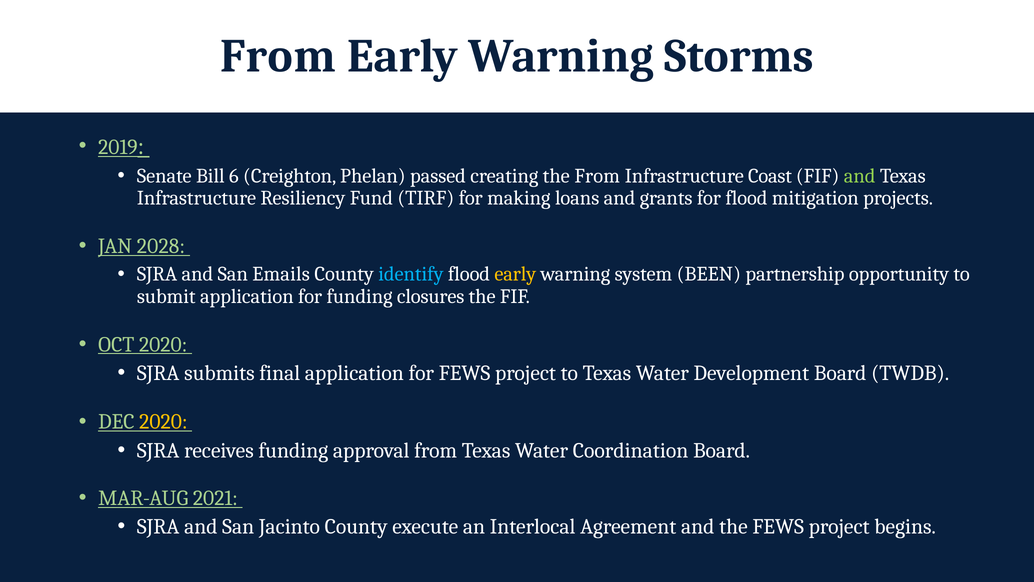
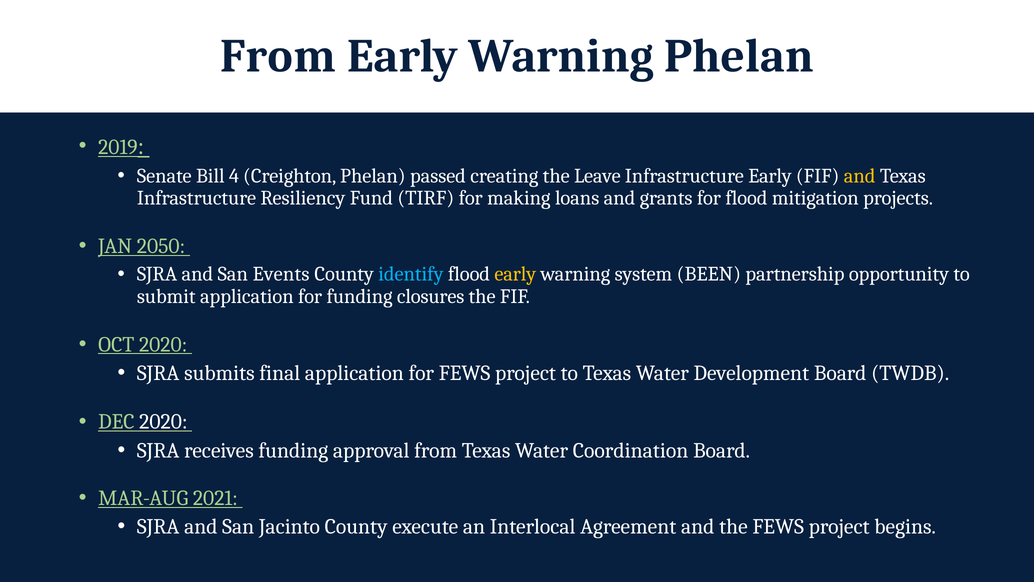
Warning Storms: Storms -> Phelan (739, 56)
6: 6 -> 4 (234, 176)
the From: From -> Leave (597, 176)
Infrastructure Coast: Coast -> Early (770, 176)
and colour: light green -> yellow (860, 176)
2028: 2028 -> 2050 (161, 246)
Emails: Emails -> Events (281, 274)
2020 colour: yellow -> white (163, 422)
